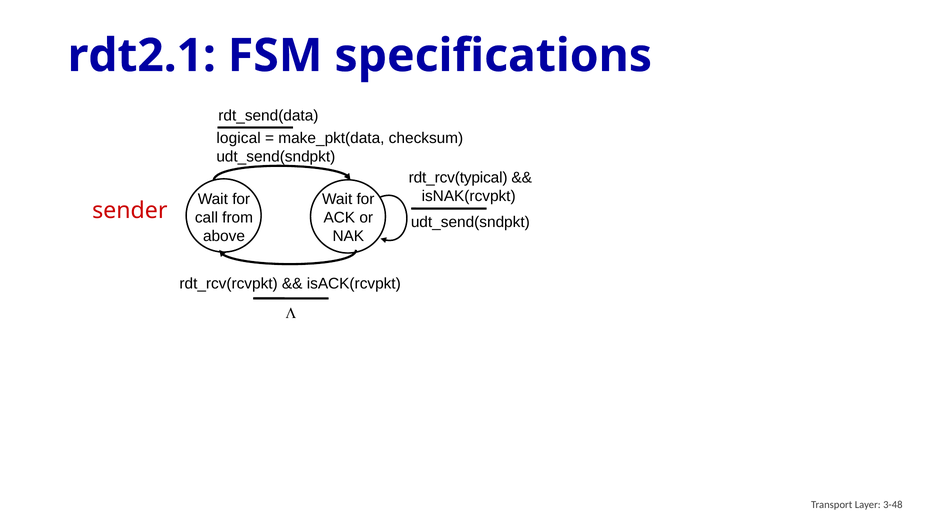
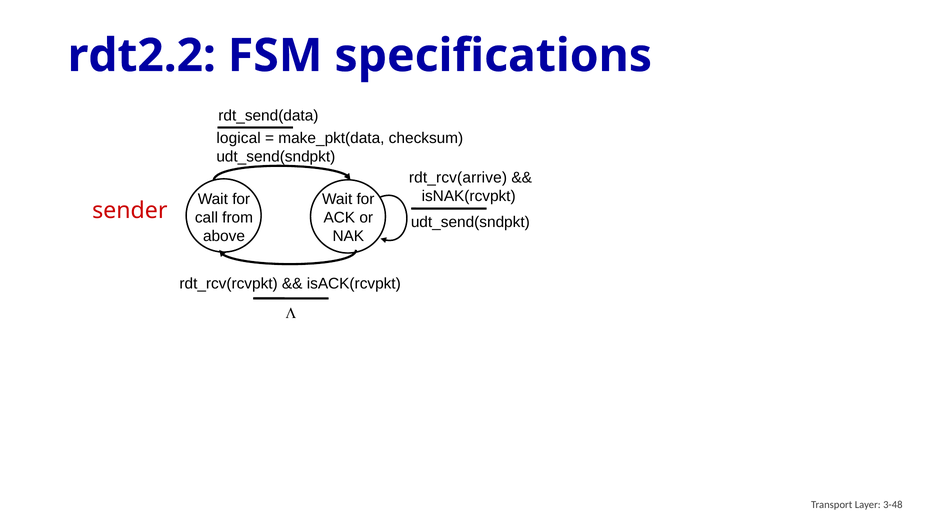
rdt2.1: rdt2.1 -> rdt2.2 (142, 56)
rdt_rcv(typical: rdt_rcv(typical -> rdt_rcv(arrive (458, 178)
